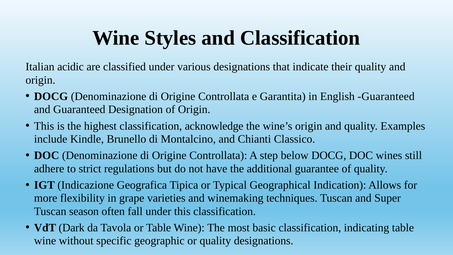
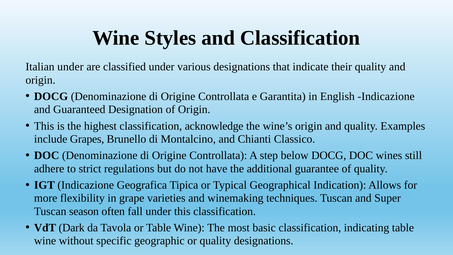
Italian acidic: acidic -> under (70, 67)
English Guaranteed: Guaranteed -> Indicazione (386, 96)
Kindle: Kindle -> Grapes (87, 139)
